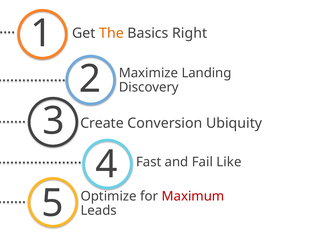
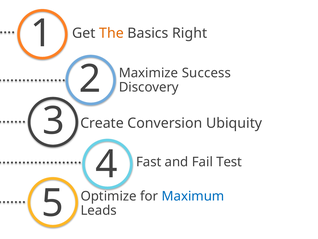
Landing: Landing -> Success (206, 73)
Like: Like -> Test (229, 162)
Maximum colour: red -> blue (193, 196)
